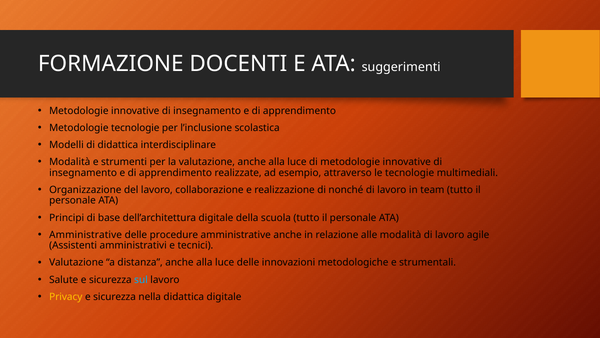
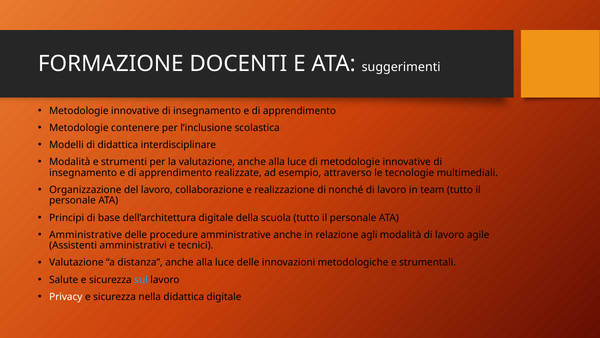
Metodologie tecnologie: tecnologie -> contenere (135, 128)
alle: alle -> agli (369, 234)
Privacy colour: yellow -> white (66, 296)
